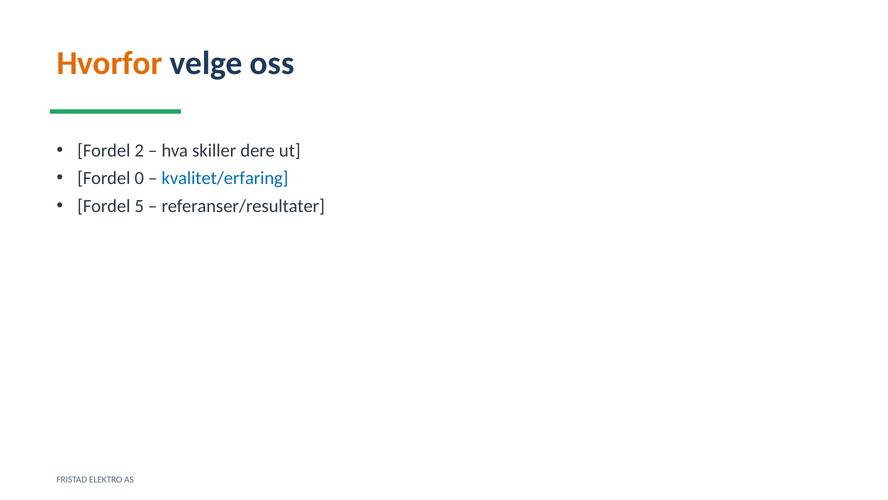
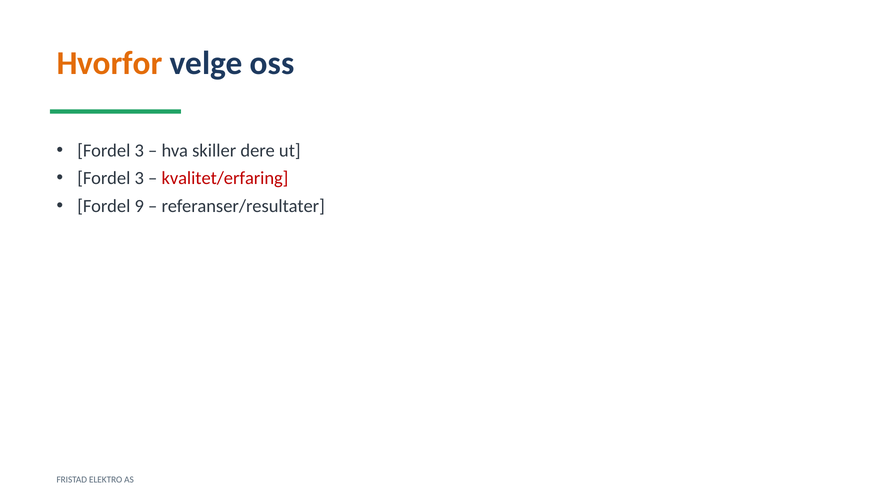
2: 2 -> 3 (139, 150)
0: 0 -> 3 (139, 178)
kvalitet/erfaring colour: blue -> red (225, 178)
5: 5 -> 9 (139, 206)
